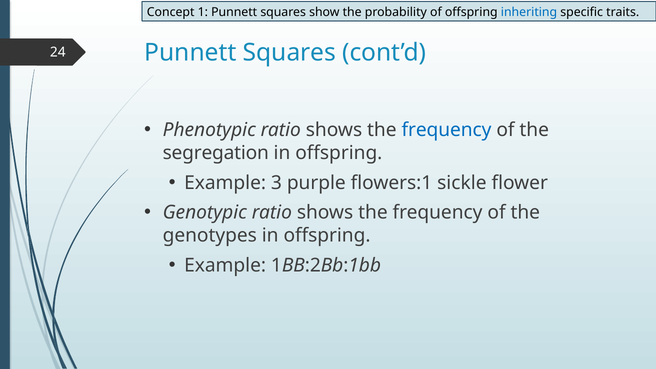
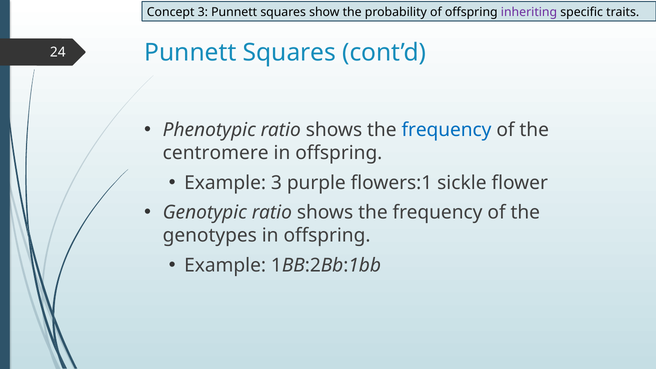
Concept 1: 1 -> 3 (203, 12)
inheriting colour: blue -> purple (529, 12)
segregation: segregation -> centromere (216, 153)
